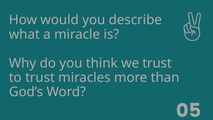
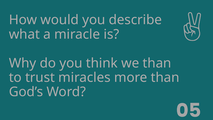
we trust: trust -> than (157, 63)
